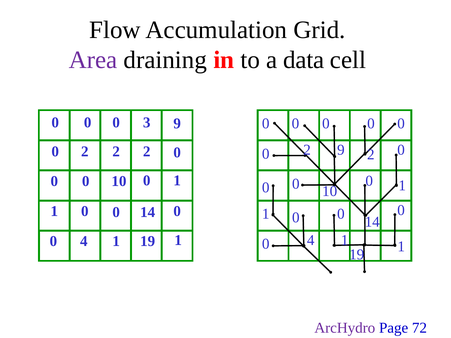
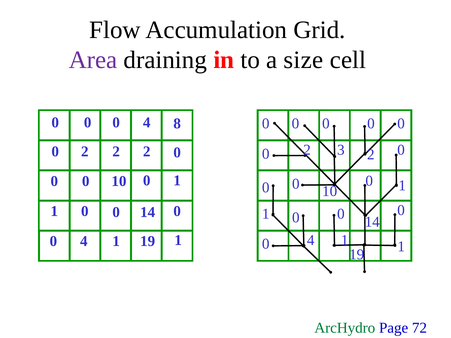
data: data -> size (303, 60)
0 3: 3 -> 4 (147, 123)
0 9: 9 -> 8 (177, 124)
2 9: 9 -> 3 (341, 150)
ArcHydro colour: purple -> green (345, 328)
